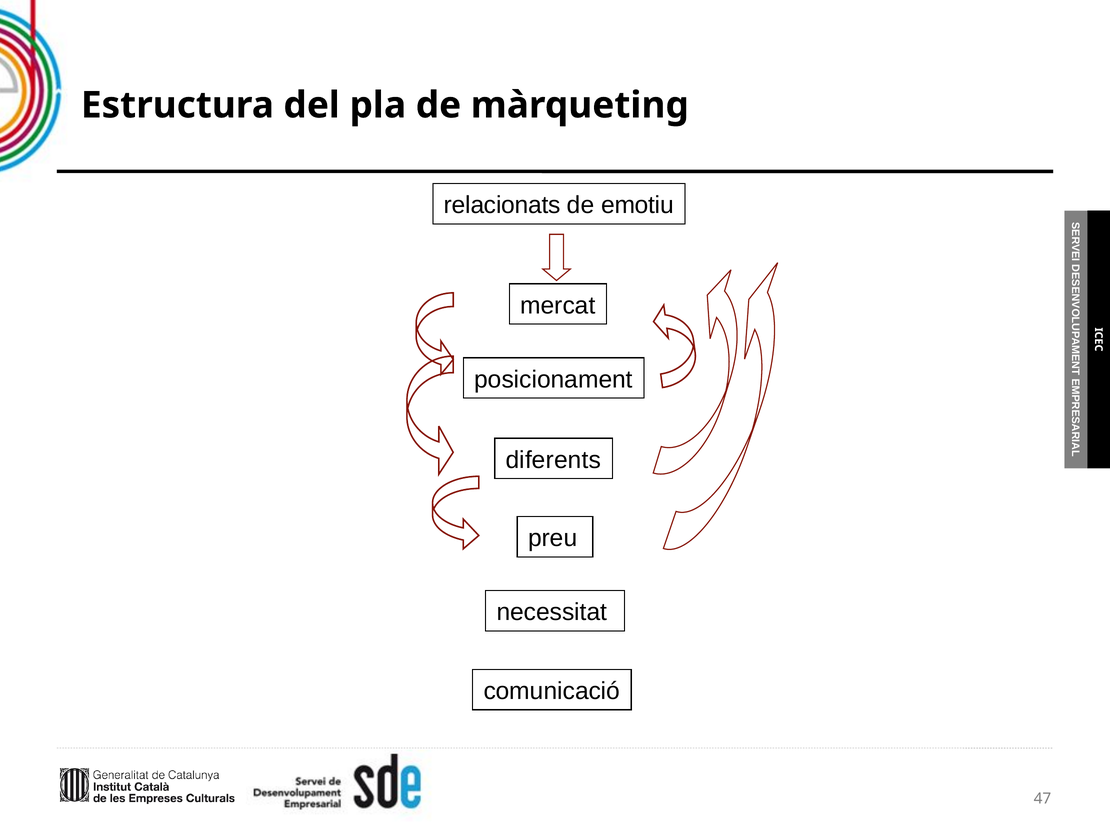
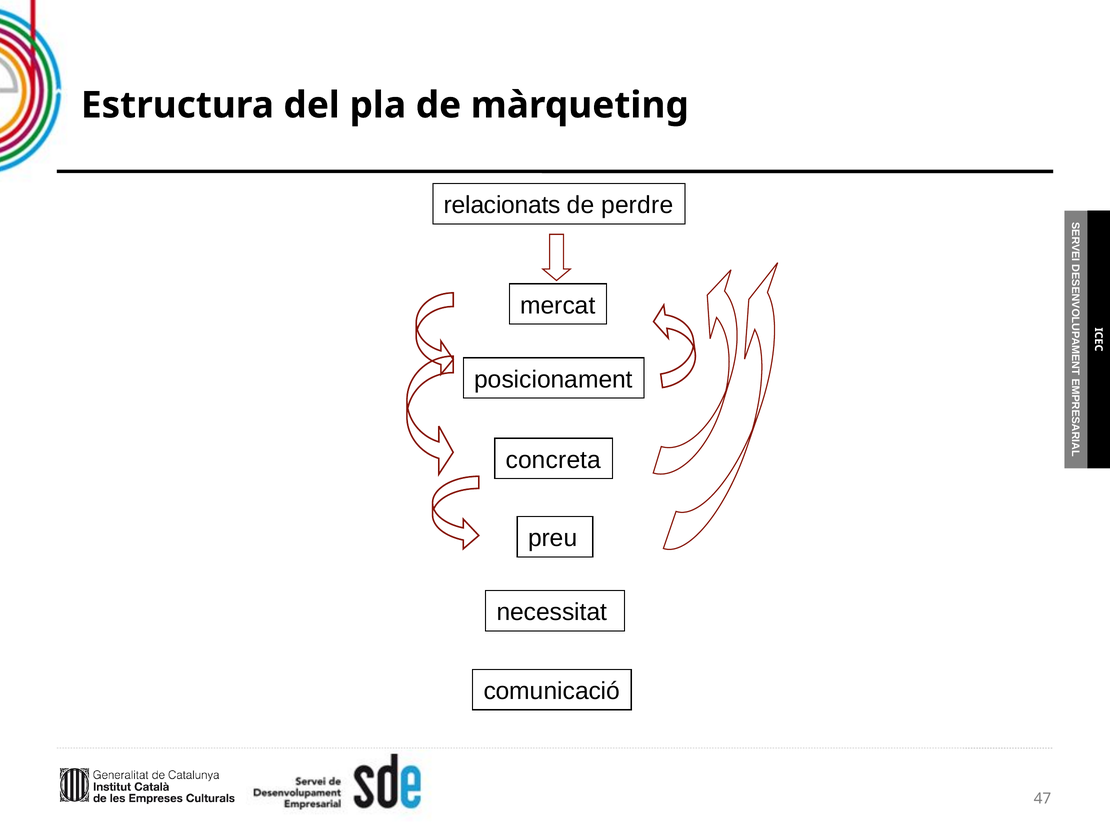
emotiu: emotiu -> perdre (637, 205)
diferents: diferents -> concreta (553, 460)
